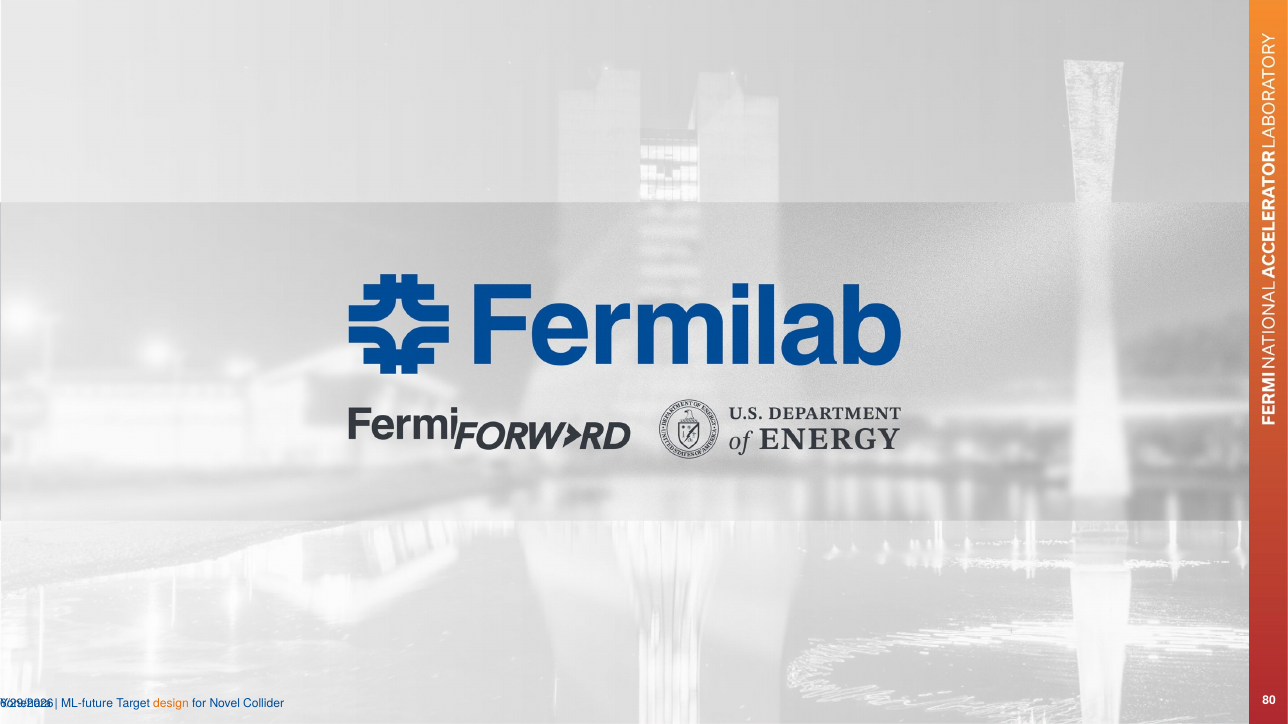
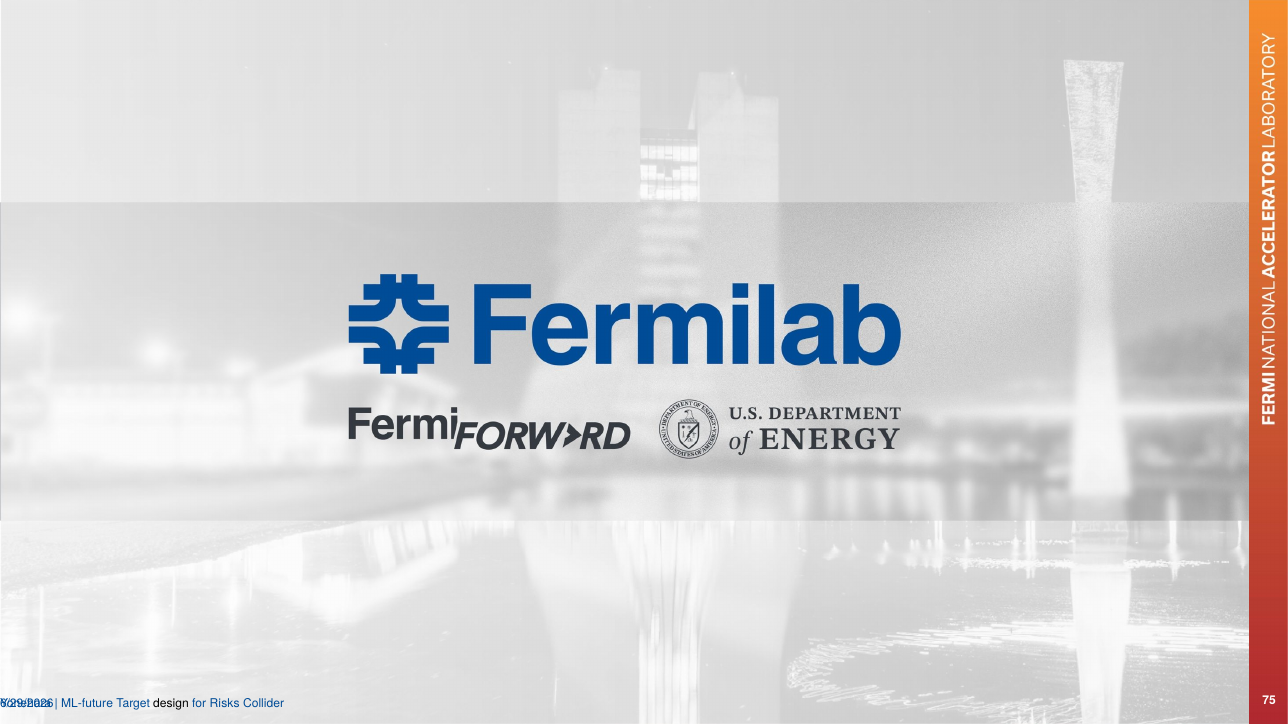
design colour: orange -> black (171, 704)
Novel: Novel -> Risks (225, 704)
80: 80 -> 75 (1269, 701)
